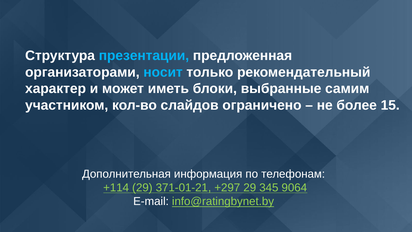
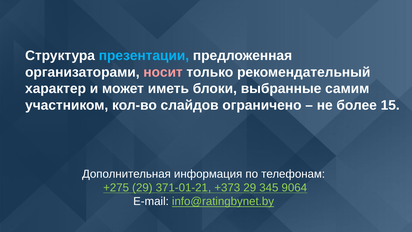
носит colour: light blue -> pink (163, 72)
+114: +114 -> +275 (116, 188)
+297: +297 -> +373 (227, 188)
